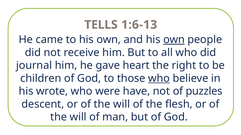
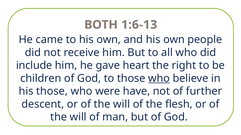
TELLS: TELLS -> BOTH (101, 25)
own underline: present -> none (174, 40)
journal: journal -> include (34, 66)
his wrote: wrote -> those (52, 92)
puzzles: puzzles -> further (204, 92)
